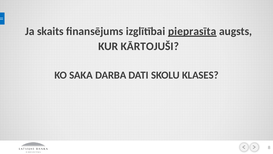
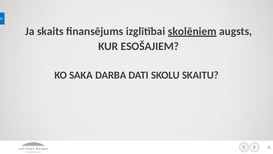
pieprasīta: pieprasīta -> skolēniem (192, 31)
KĀRTOJUŠI: KĀRTOJUŠI -> ESOŠAJIEM (150, 46)
KLASES: KLASES -> SKAITU (200, 75)
